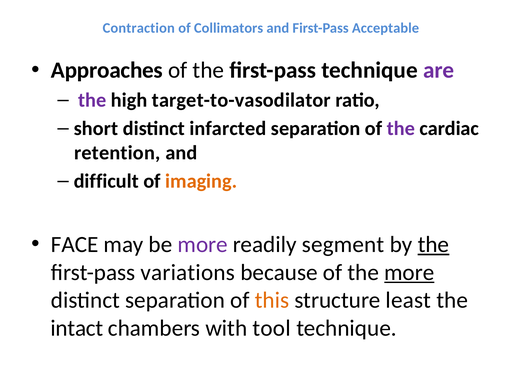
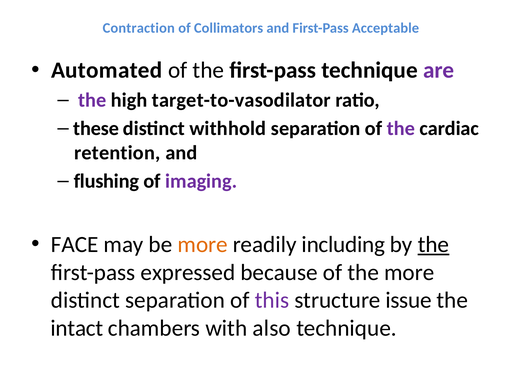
Approaches: Approaches -> Automated (107, 70)
short: short -> these (96, 129)
infarcted: infarcted -> withhold (228, 129)
difficult: difficult -> flushing (106, 181)
imaging colour: orange -> purple (201, 181)
more colour: purple -> orange (203, 245)
segment: segment -> including (343, 245)
variations: variations -> expressed (188, 273)
more underline: present -> none (409, 273)
this colour: orange -> purple (272, 301)
least: least -> issue (409, 301)
tool: tool -> also (272, 328)
